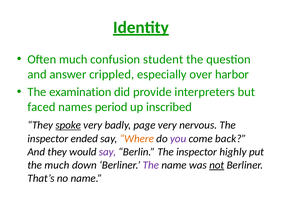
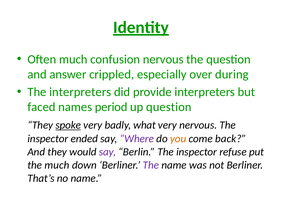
confusion student: student -> nervous (163, 59)
harbor: harbor -> during (232, 74)
The examination: examination -> interpreters (80, 92)
up inscribed: inscribed -> question (169, 107)
page: page -> what (145, 125)
Where colour: orange -> purple (137, 138)
you colour: purple -> orange (178, 138)
highly: highly -> refuse (233, 152)
not underline: present -> none (217, 165)
